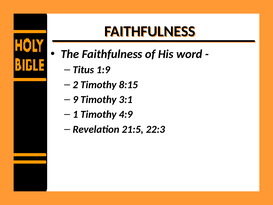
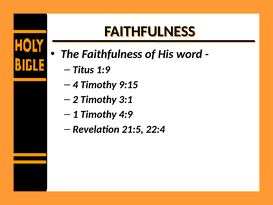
2: 2 -> 4 (75, 85)
8:15: 8:15 -> 9:15 (128, 85)
9: 9 -> 2 (75, 99)
22:3: 22:3 -> 22:4 (155, 129)
